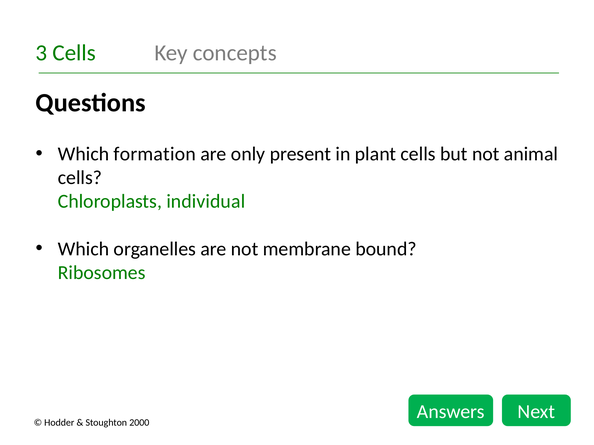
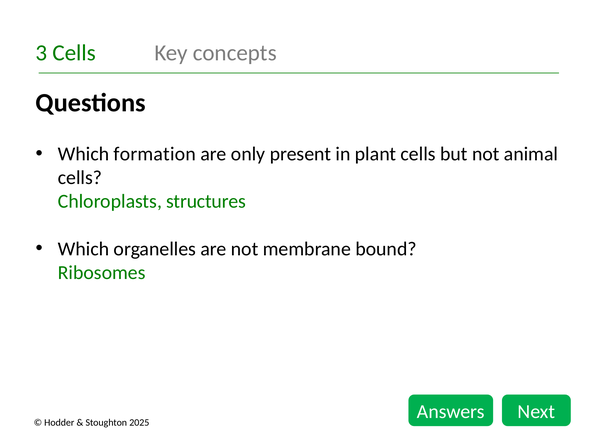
individual: individual -> structures (206, 202)
2000: 2000 -> 2025 (139, 423)
